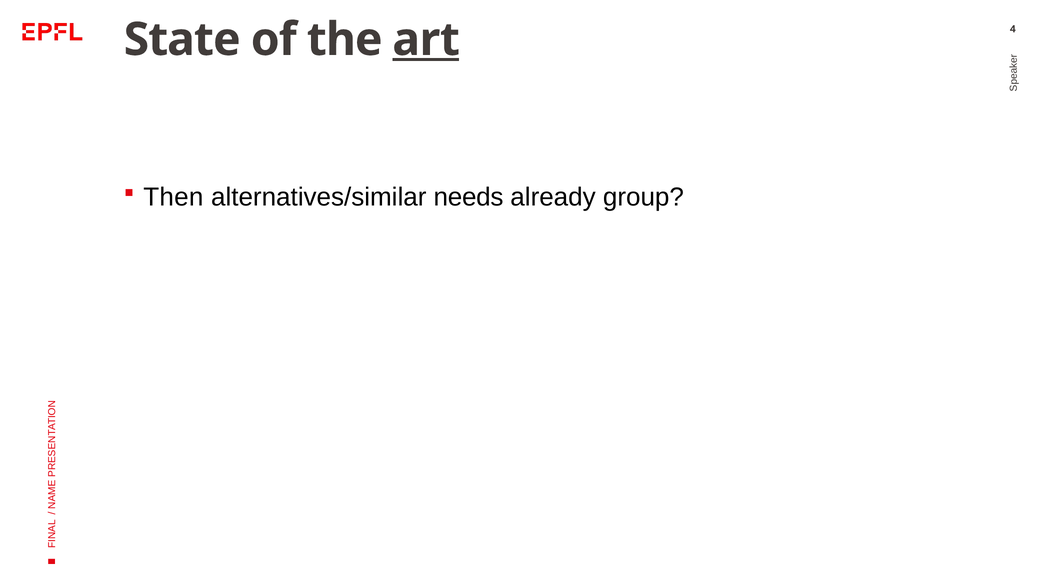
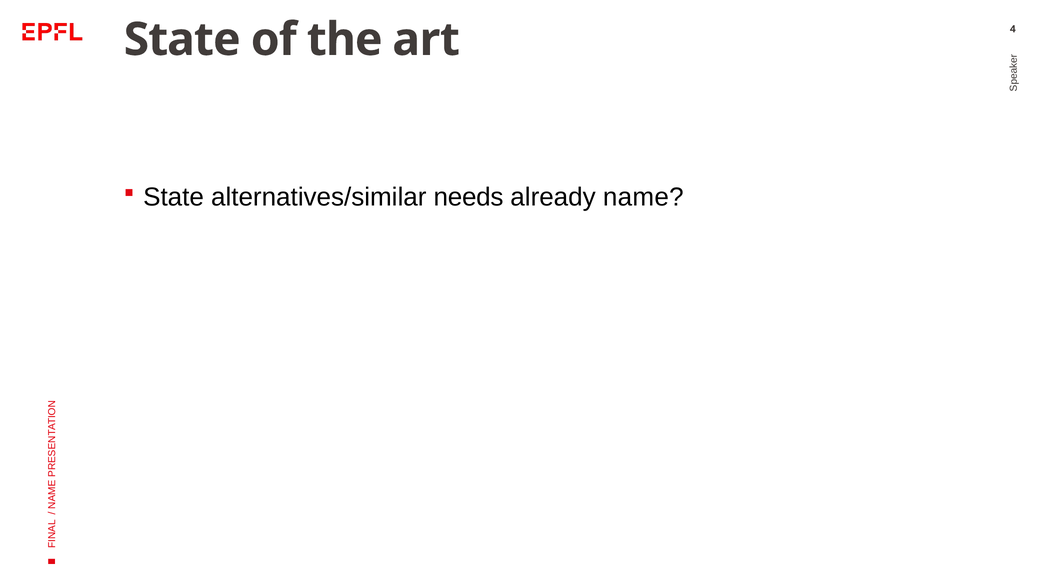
art underline: present -> none (426, 40)
Then: Then -> State (174, 197)
group: group -> name (643, 197)
